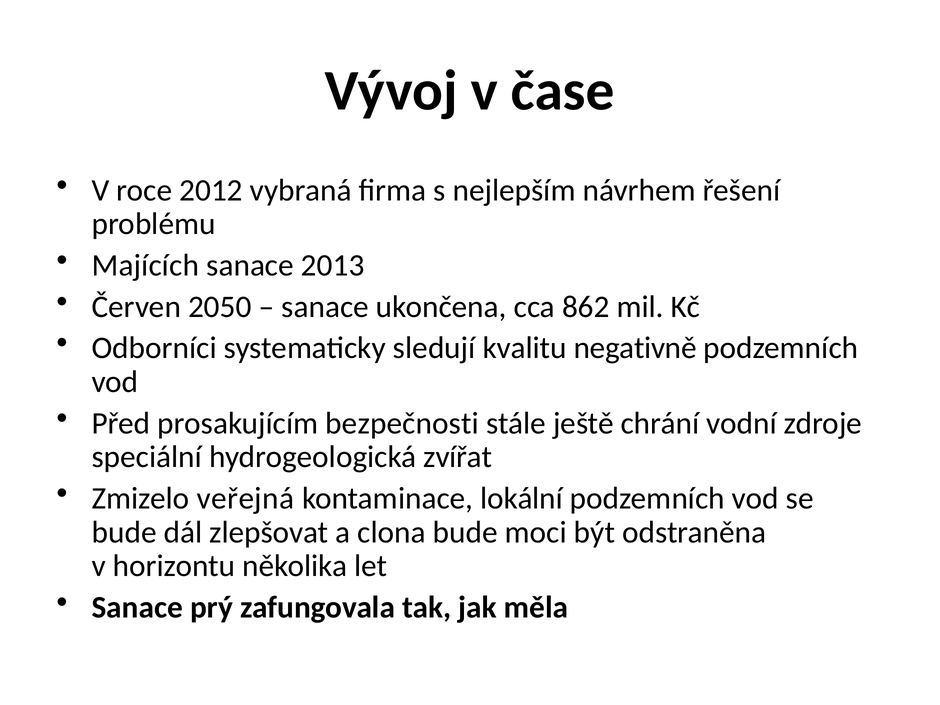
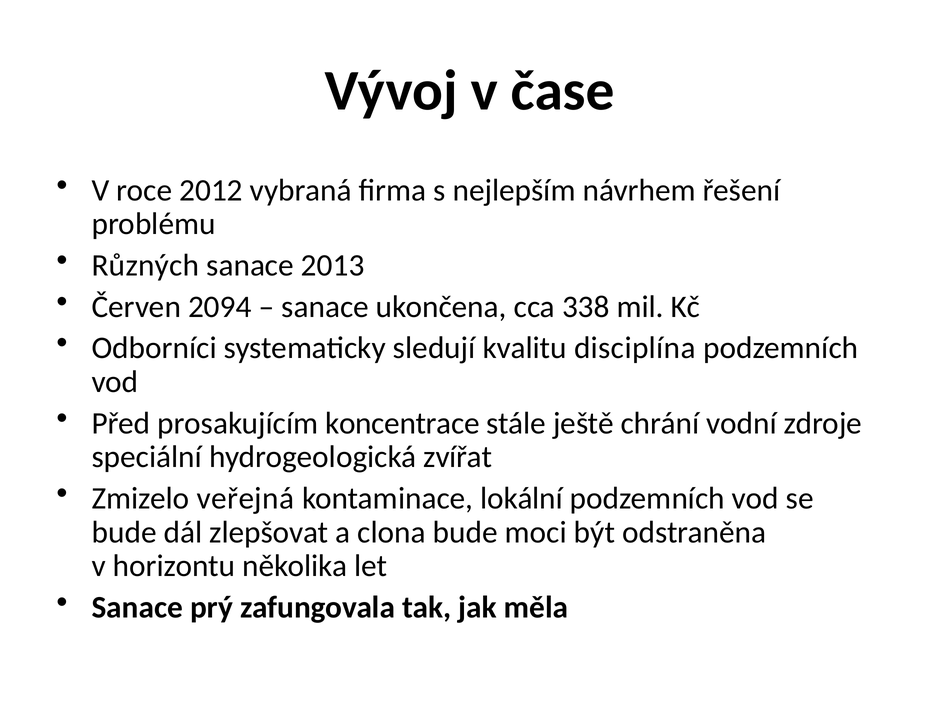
Majících: Majících -> Různých (145, 265)
2050: 2050 -> 2094 (220, 307)
862: 862 -> 338 (586, 307)
negativně: negativně -> disciplína (635, 348)
bezpečnosti: bezpečnosti -> koncentrace (402, 423)
